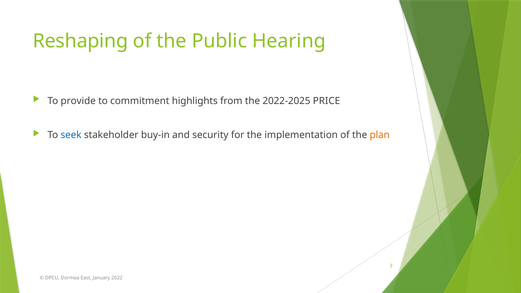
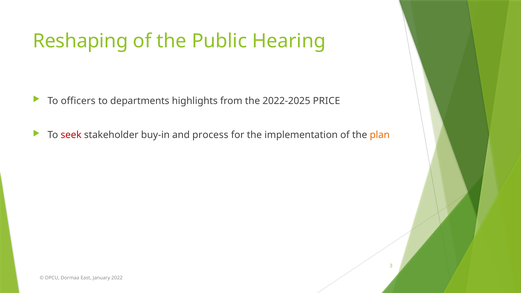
provide: provide -> officers (78, 101)
commitment: commitment -> departments (140, 101)
seek colour: blue -> red (71, 135)
security: security -> process (210, 135)
